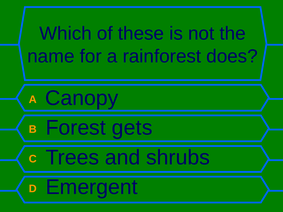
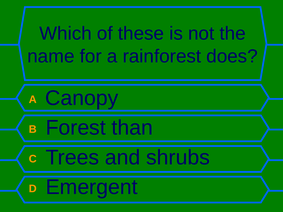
gets: gets -> than (132, 128)
